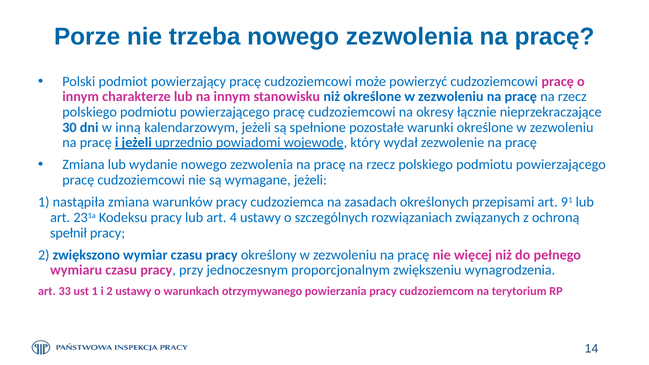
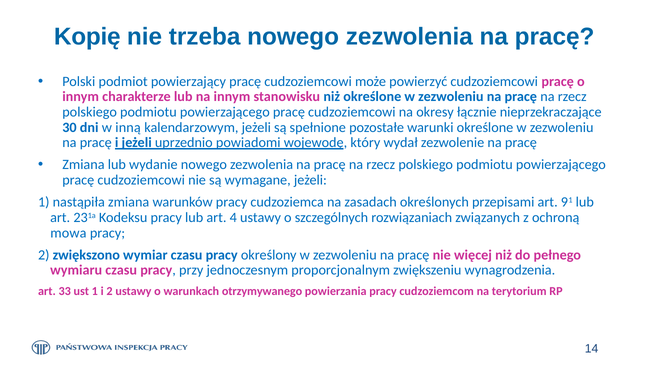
Porze: Porze -> Kopię (87, 37)
spełnił: spełnił -> mowa (68, 233)
